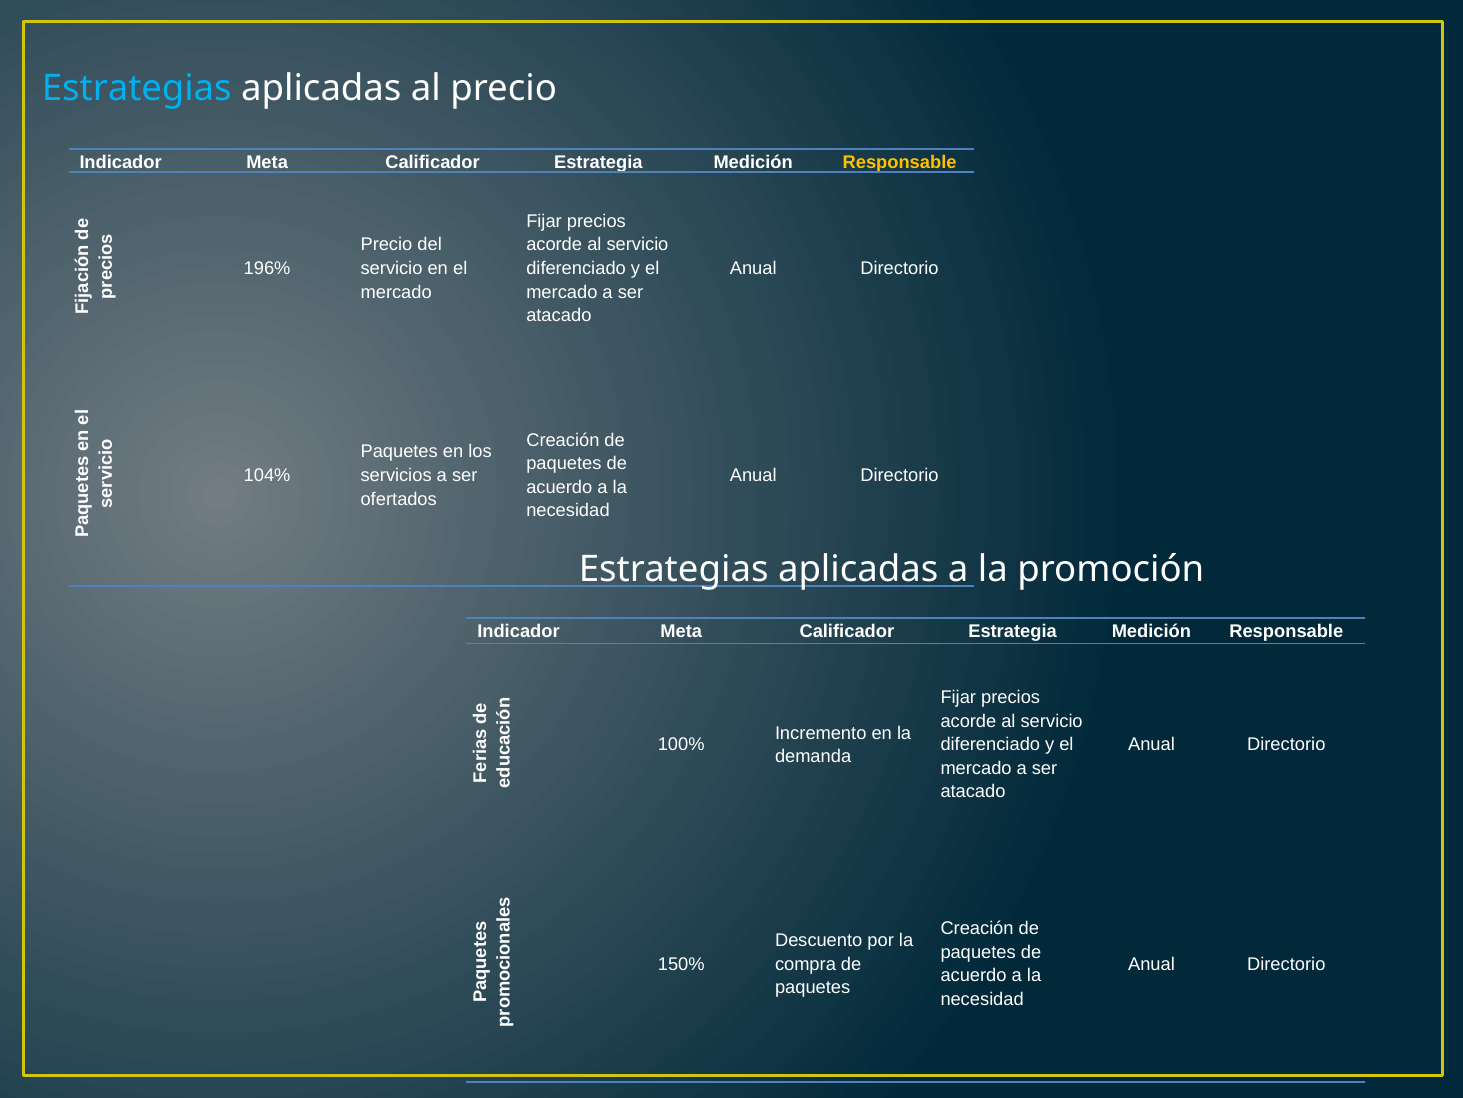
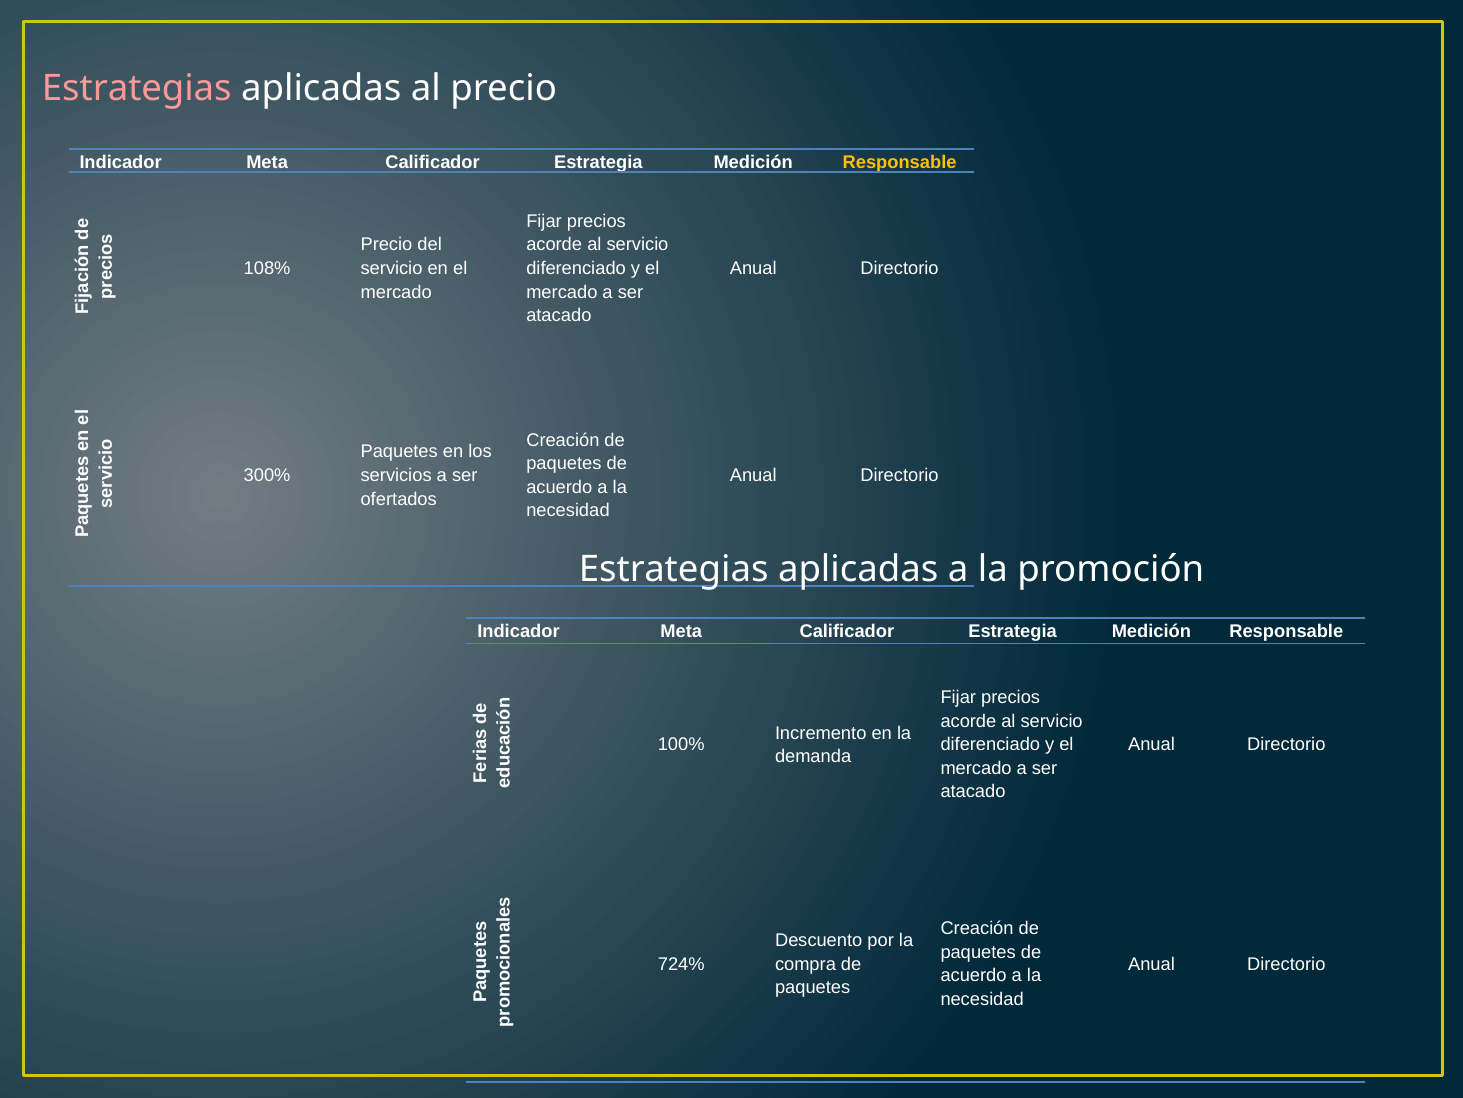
Estrategias colour: light blue -> pink (137, 89)
196%: 196% -> 108% (267, 268)
104%: 104% -> 300% (267, 475)
150%: 150% -> 724% (681, 963)
